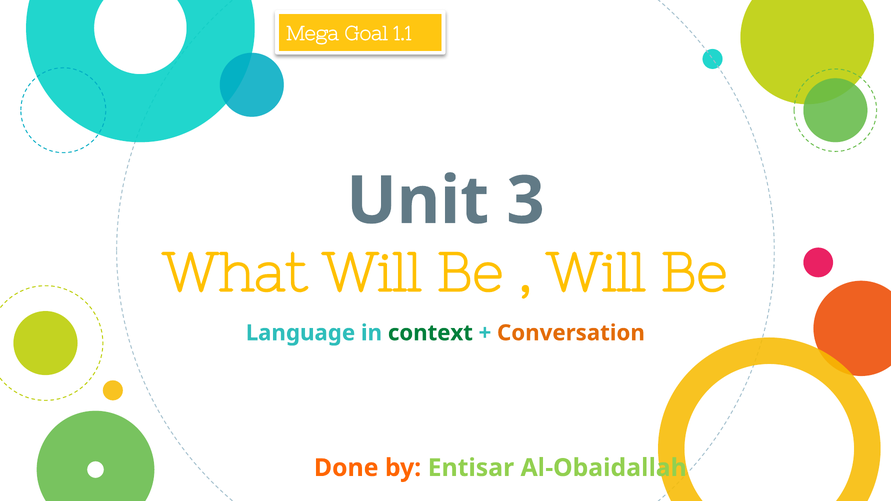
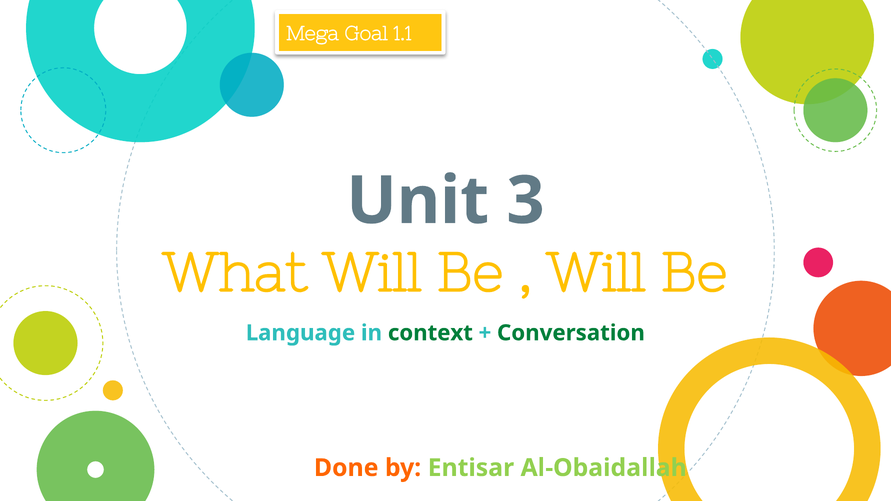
Conversation colour: orange -> green (571, 333)
